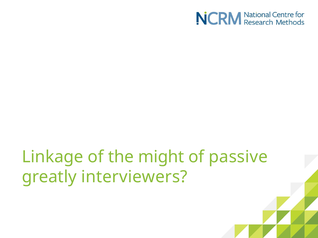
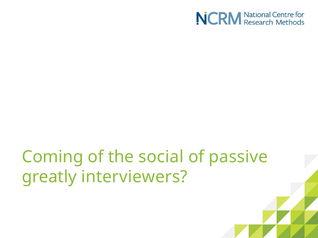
Linkage: Linkage -> Coming (53, 157)
might: might -> social (161, 157)
